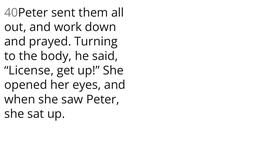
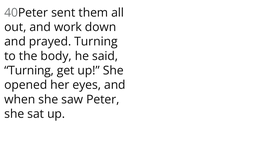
License: License -> Turning (29, 70)
